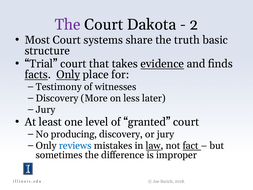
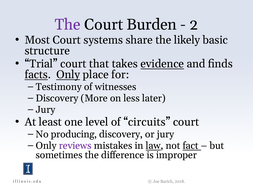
Dakota: Dakota -> Burden (152, 24)
truth: truth -> likely (187, 40)
granted: granted -> circuits (147, 122)
reviews colour: blue -> purple (75, 145)
